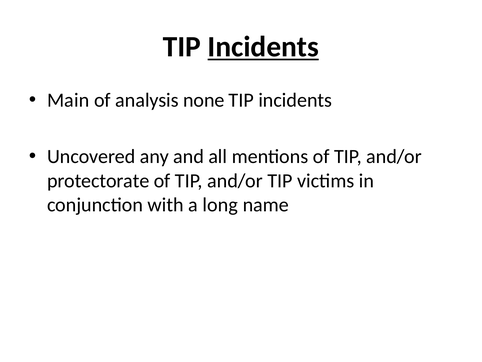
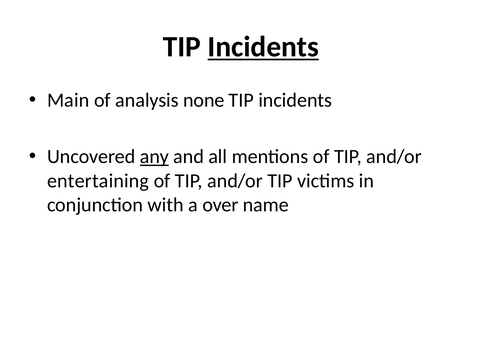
any underline: none -> present (154, 156)
protectorate: protectorate -> entertaining (98, 181)
long: long -> over (220, 205)
